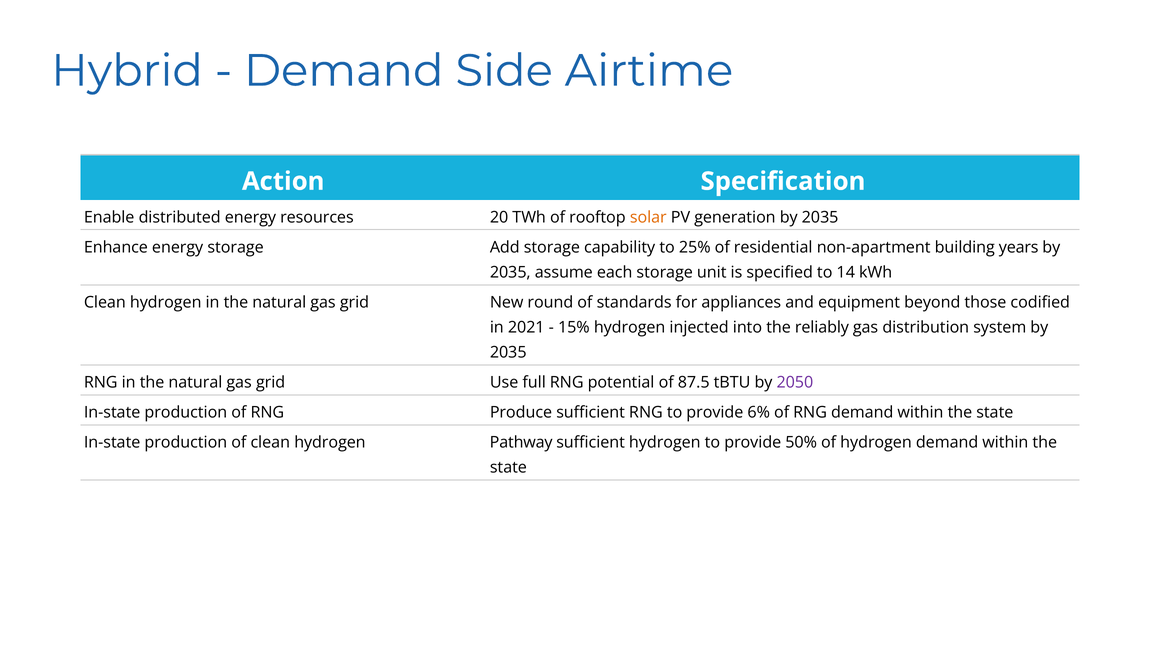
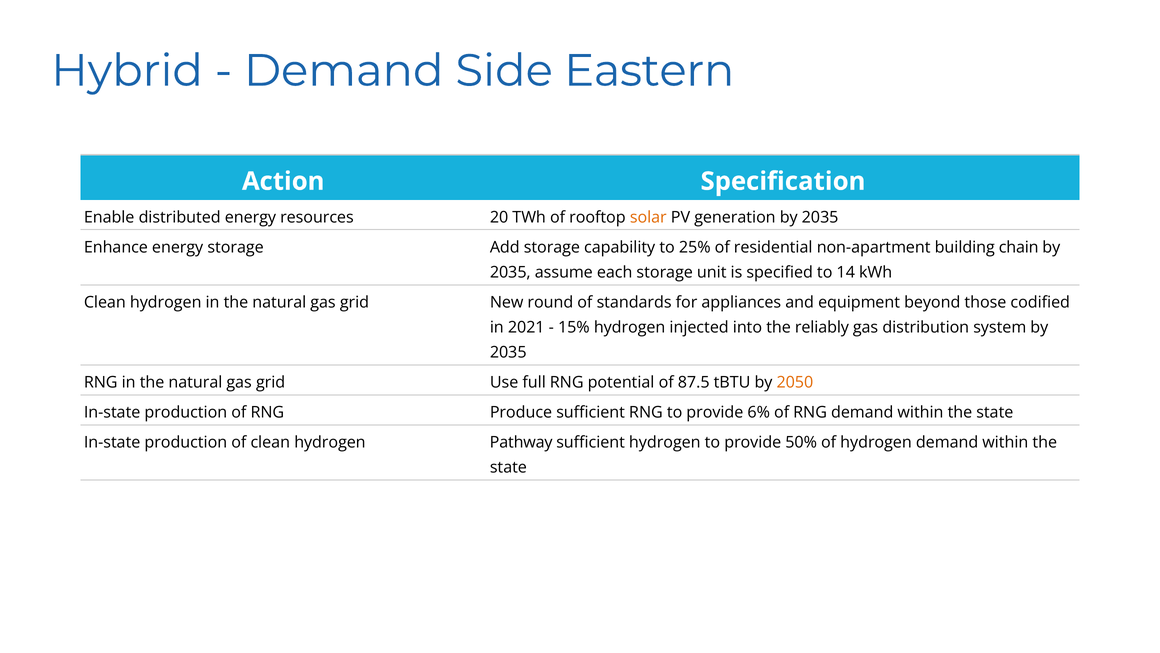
Airtime: Airtime -> Eastern (649, 71)
years: years -> chain (1019, 247)
2050 colour: purple -> orange (795, 382)
